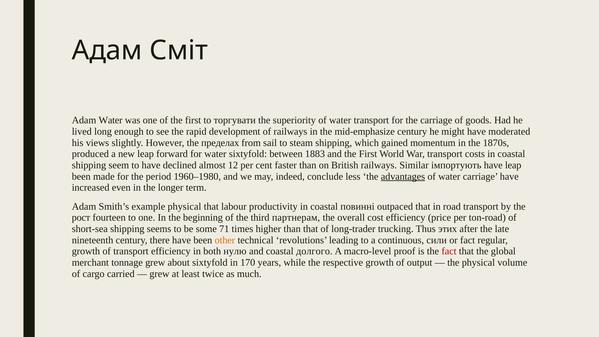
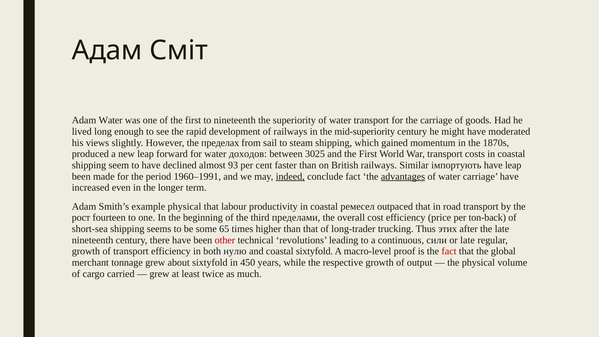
to торгувати: торгувати -> nineteenth (235, 120)
mid-emphasize: mid-emphasize -> mid-superiority (365, 131)
water sixtyfold: sixtyfold -> доходов (248, 154)
1883: 1883 -> 3025 (315, 154)
12: 12 -> 93 (233, 165)
1960–1980: 1960–1980 -> 1960–1991 (197, 176)
indeed underline: none -> present (290, 176)
conclude less: less -> fact (353, 176)
повинні: повинні -> ремесел (358, 206)
партнерам: партнерам -> пределами (296, 218)
ton-road: ton-road -> ton-back (487, 218)
71: 71 -> 65 (224, 229)
other colour: orange -> red (225, 240)
or fact: fact -> late (468, 240)
coastal долгого: долгого -> sixtyfold (314, 251)
170: 170 -> 450 (248, 263)
